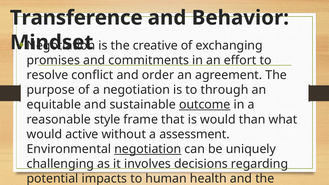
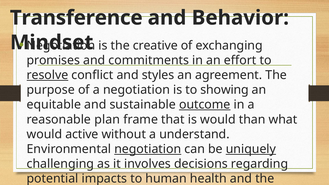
resolve underline: none -> present (47, 75)
order: order -> styles (158, 75)
through: through -> showing (225, 90)
style: style -> plan (107, 119)
a assessment: assessment -> understand (194, 134)
uniquely underline: none -> present (251, 149)
